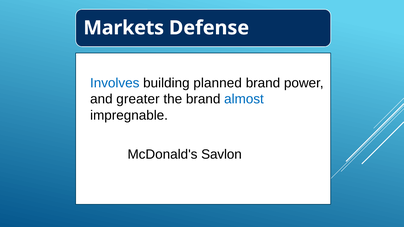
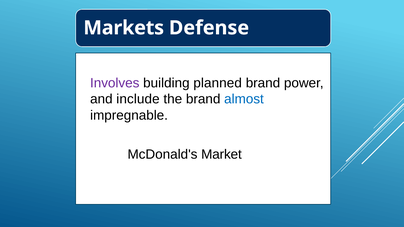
Involves colour: blue -> purple (115, 83)
greater: greater -> include (138, 99)
Savlon: Savlon -> Market (221, 154)
